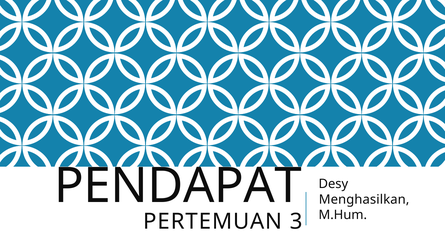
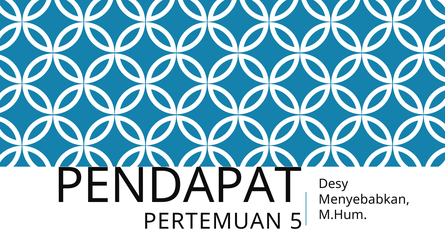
Menghasilkan: Menghasilkan -> Menyebabkan (364, 200)
3: 3 -> 5 (296, 222)
